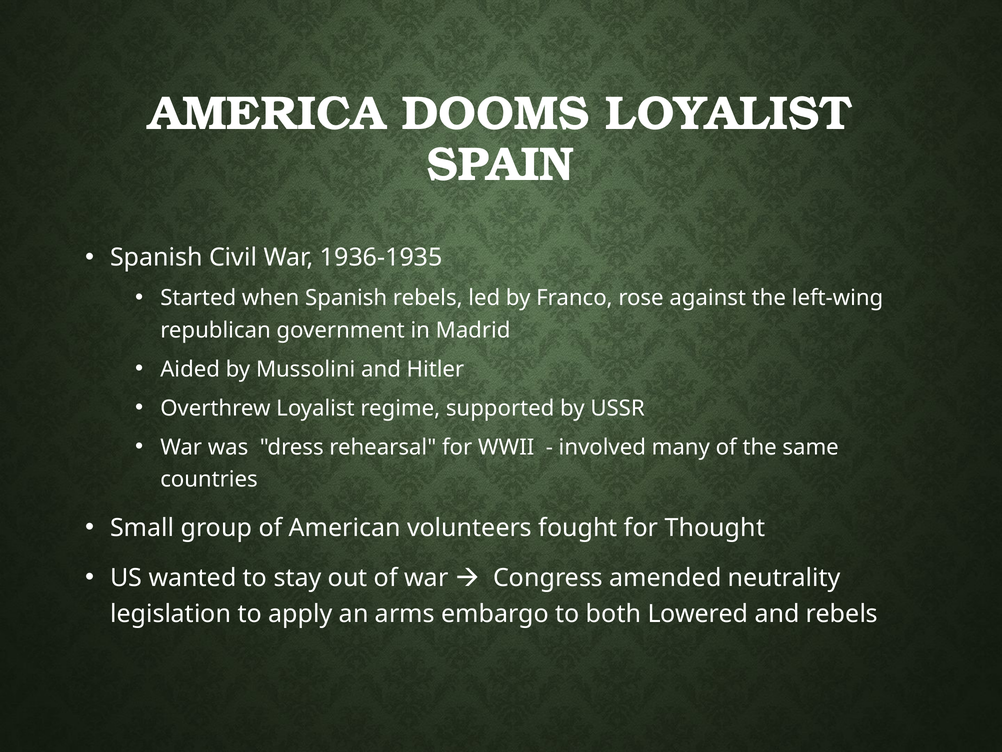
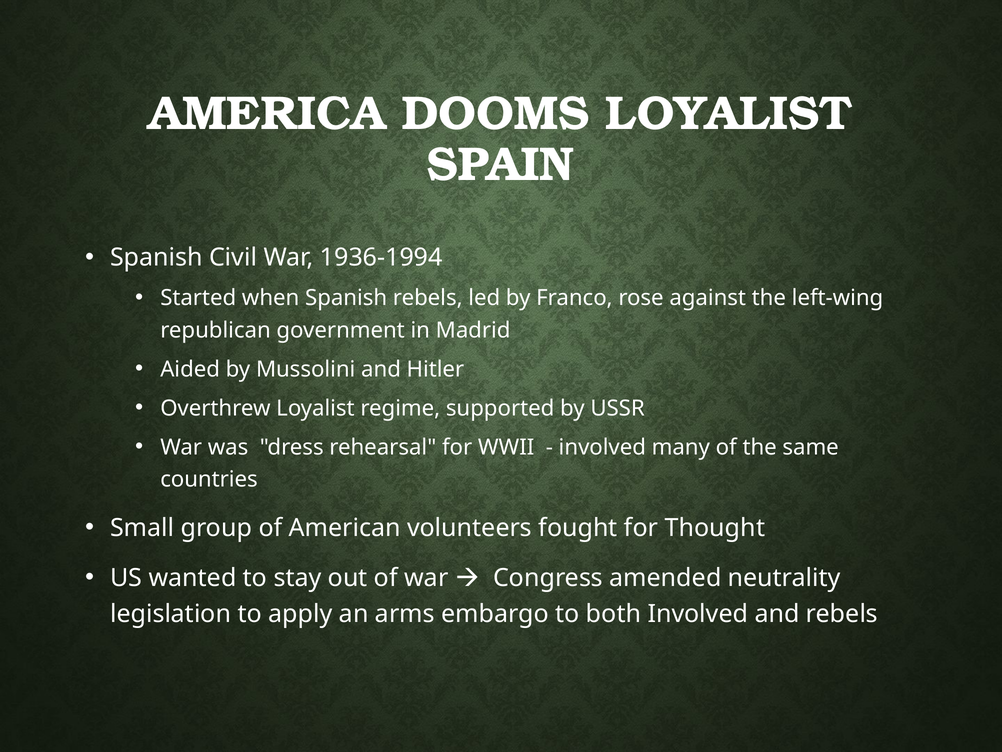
1936-1935: 1936-1935 -> 1936-1994 (381, 257)
both Lowered: Lowered -> Involved (698, 613)
